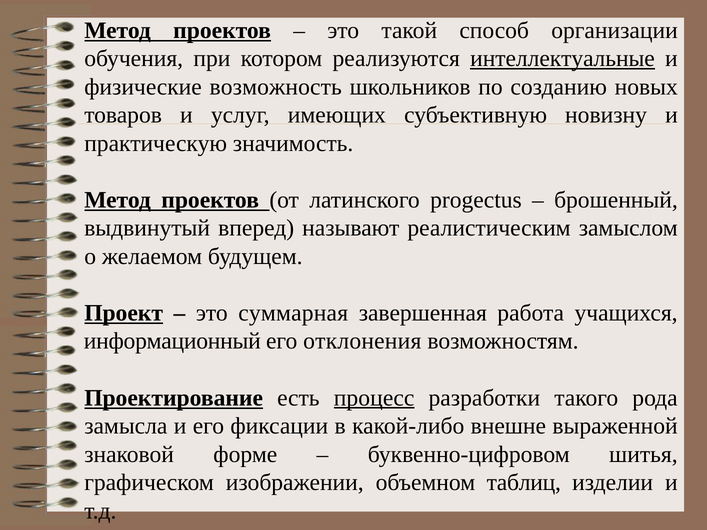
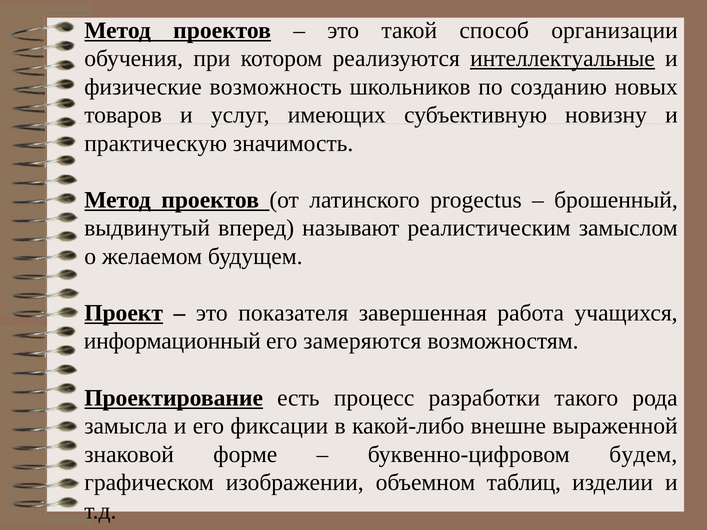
суммарная: суммарная -> показателя (293, 313)
отклонения: отклонения -> замеряются (362, 341)
процесс underline: present -> none (374, 398)
шитья: шитья -> будем (643, 454)
